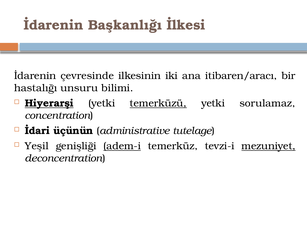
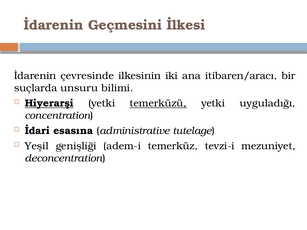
Başkanlığı: Başkanlığı -> Geçmesini (125, 25)
hastalığı: hastalığı -> suçlarda (36, 88)
sorulamaz: sorulamaz -> uyguladığı (268, 103)
üçünün: üçünün -> esasına (73, 131)
adem-i underline: present -> none (122, 146)
mezuniyet underline: present -> none (269, 146)
